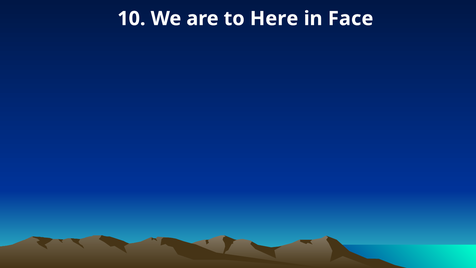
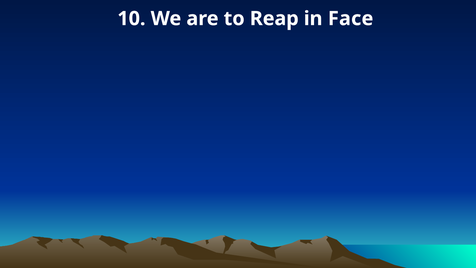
Here: Here -> Reap (274, 19)
